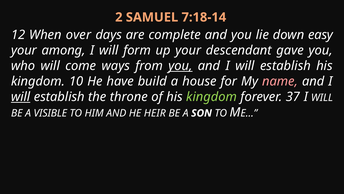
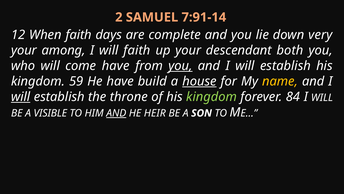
7:18-14: 7:18-14 -> 7:91-14 (204, 17)
When over: over -> faith (79, 35)
easy: easy -> very (320, 35)
will form: form -> faith (137, 50)
gave: gave -> both (290, 50)
come ways: ways -> have (116, 66)
10: 10 -> 59 (76, 81)
house underline: none -> present (199, 81)
name colour: pink -> yellow (280, 81)
37: 37 -> 84 (293, 97)
AND underline: none -> present (116, 113)
